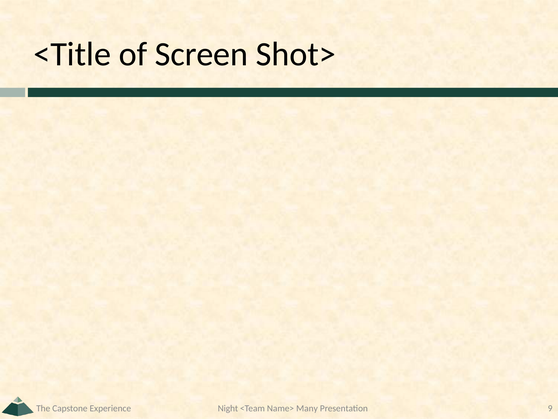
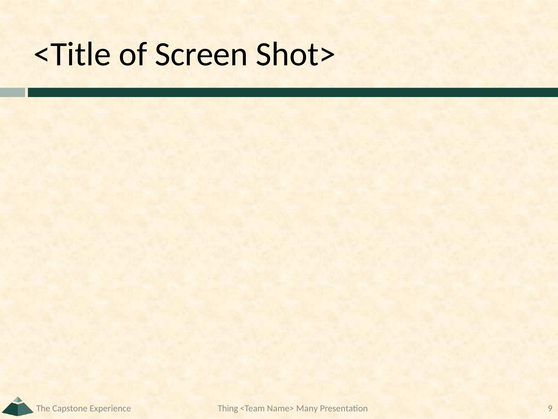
Night: Night -> Thing (228, 408)
